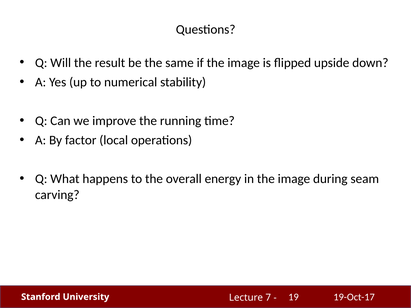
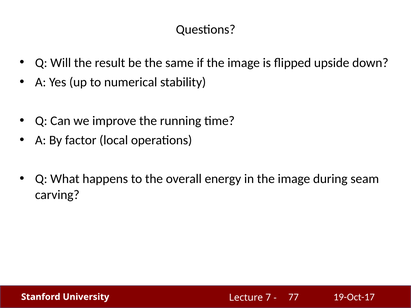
19: 19 -> 77 (294, 297)
